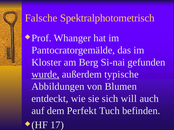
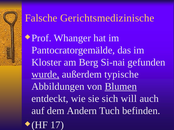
Spektralphotometrisch: Spektralphotometrisch -> Gerichtsmedizinische (107, 18)
Blumen underline: none -> present (121, 87)
Perfekt: Perfekt -> Andern (82, 111)
